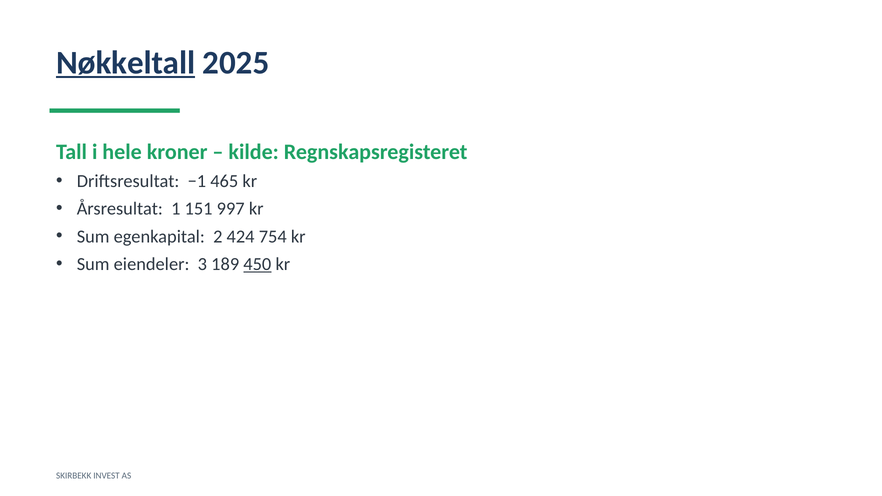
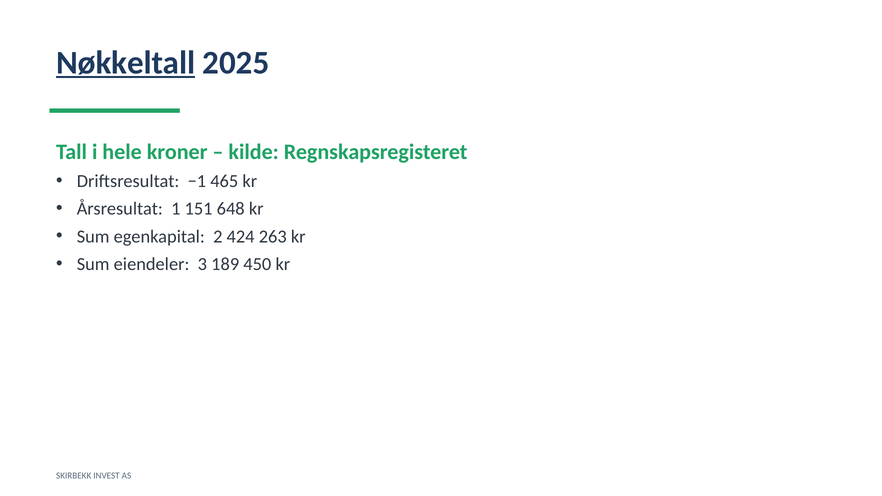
997: 997 -> 648 (231, 209)
754: 754 -> 263 (273, 237)
450 underline: present -> none (257, 264)
